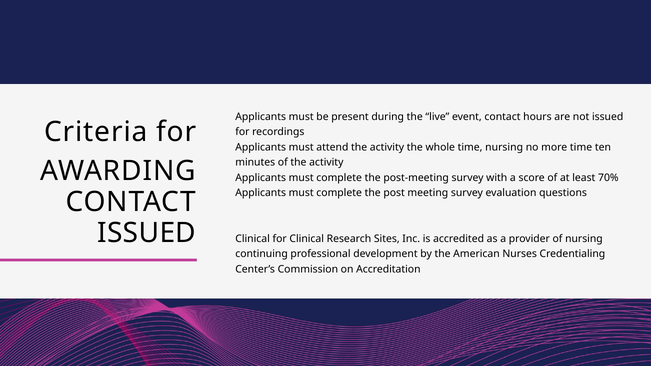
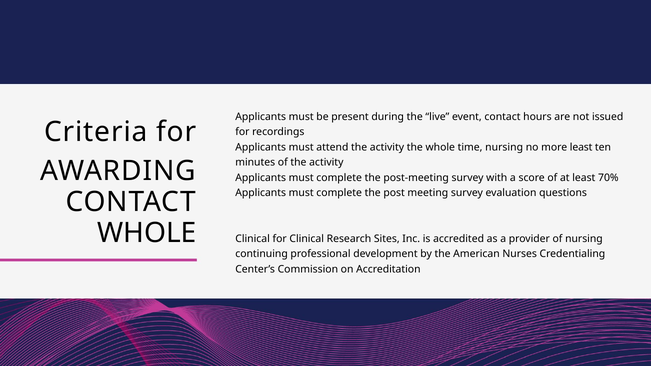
more time: time -> least (581, 147)
ISSUED: ISSUED -> WHOLE (147, 233)
